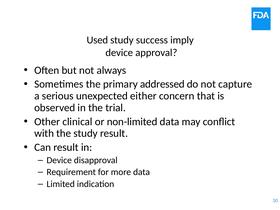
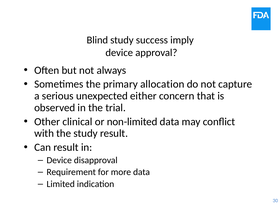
Used: Used -> Blind (97, 40)
addressed: addressed -> allocation (162, 84)
